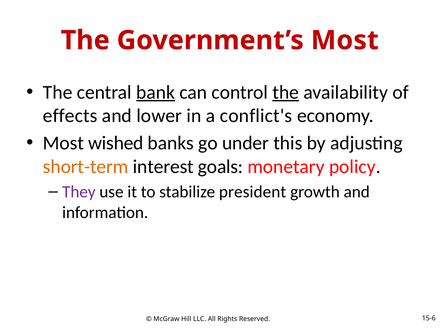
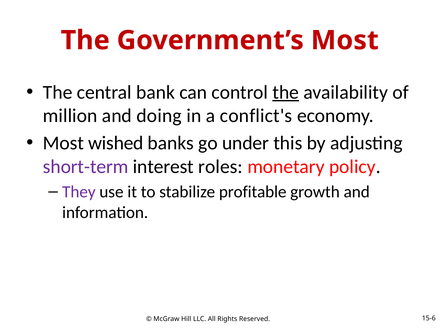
bank underline: present -> none (156, 92)
effects: effects -> million (70, 116)
lower: lower -> doing (159, 116)
short-term colour: orange -> purple (86, 167)
goals: goals -> roles (220, 167)
president: president -> profitable (253, 192)
